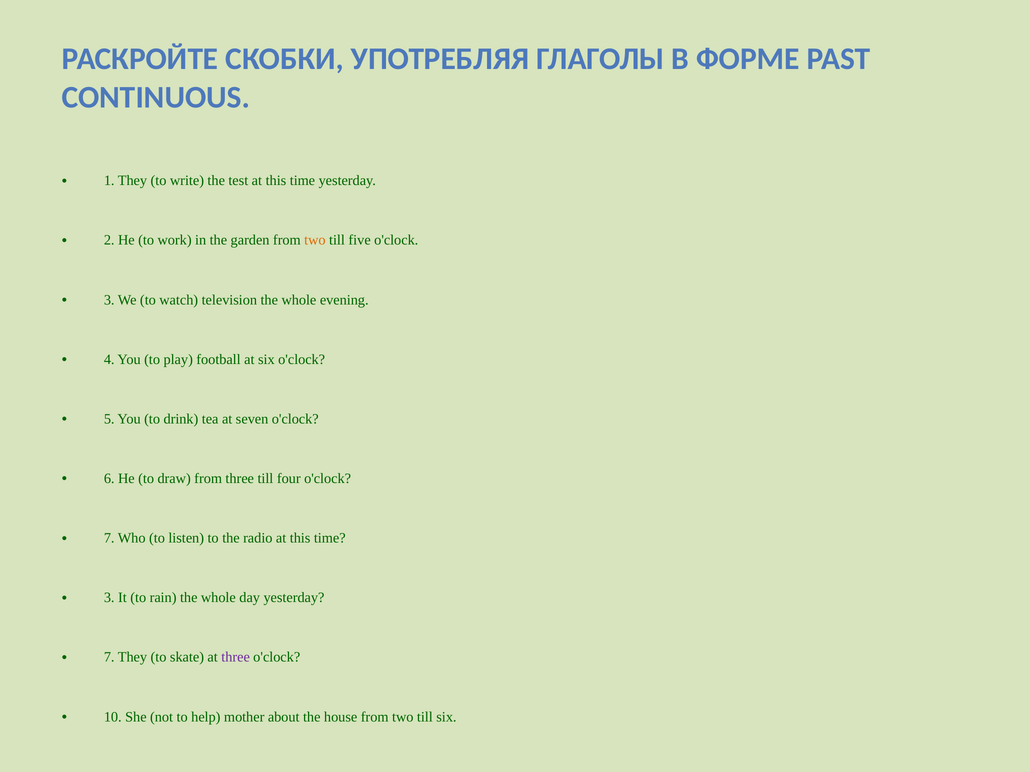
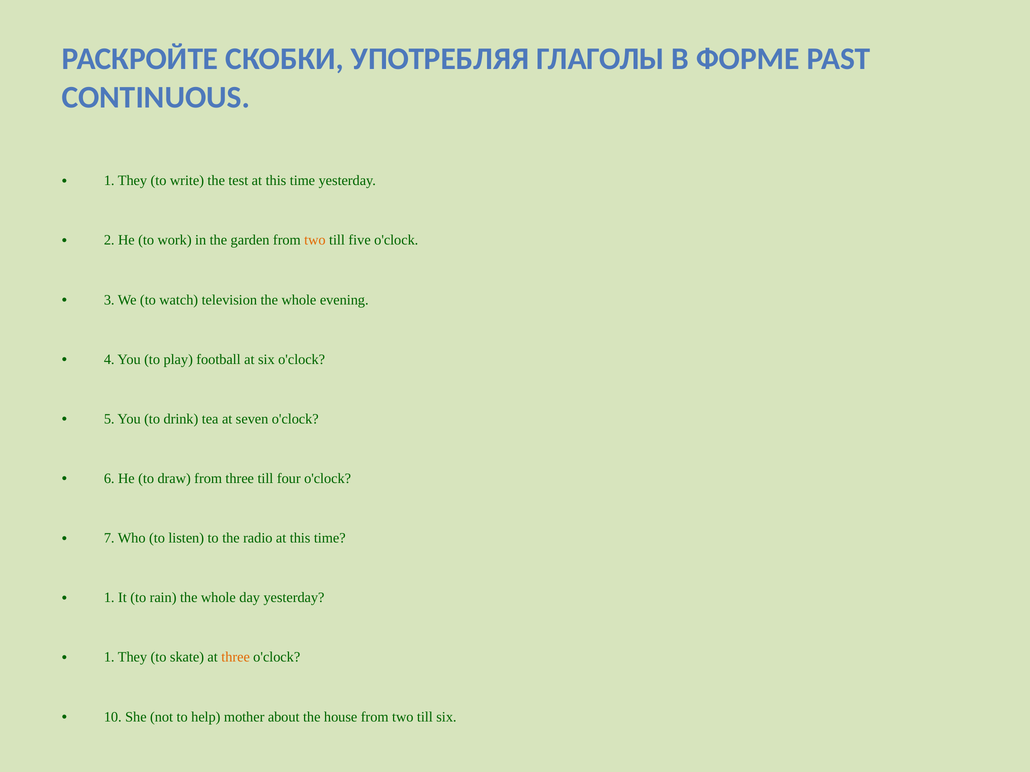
3: 3 -> 1 (109, 598)
7: 7 -> 1 (109, 658)
three colour: purple -> orange (236, 658)
